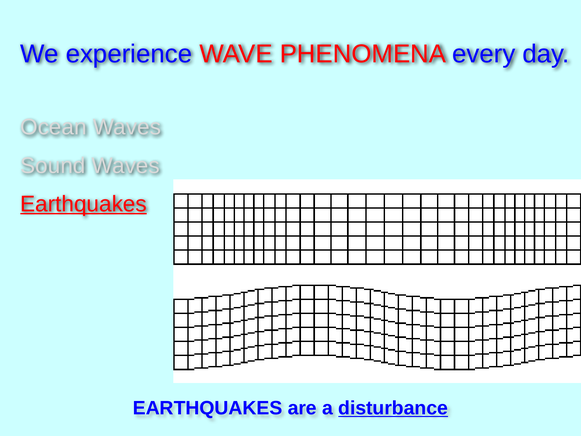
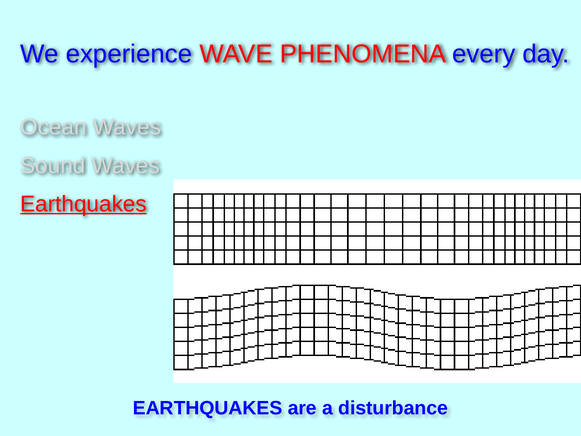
disturbance underline: present -> none (393, 408)
